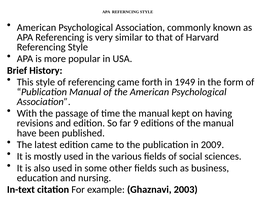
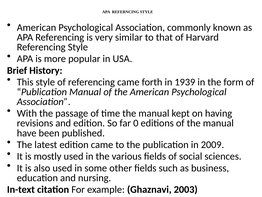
1949: 1949 -> 1939 (185, 82)
9: 9 -> 0 (136, 123)
